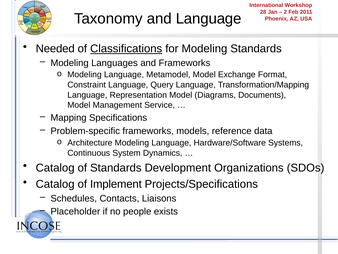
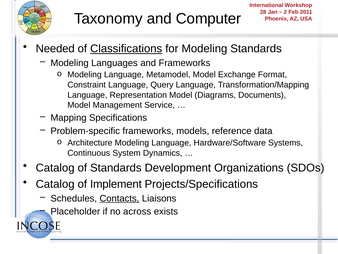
and Language: Language -> Computer (209, 19)
Contacts underline: none -> present (119, 198)
people: people -> across (137, 211)
